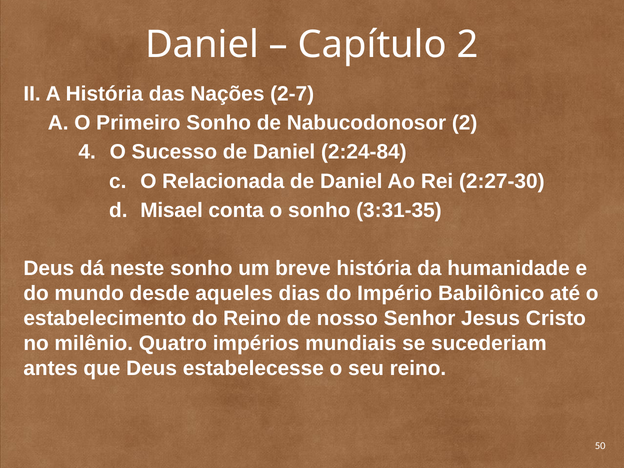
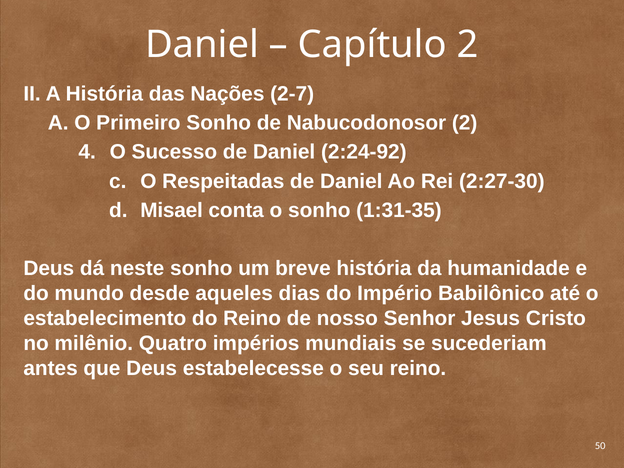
2:24-84: 2:24-84 -> 2:24-92 (364, 152)
Relacionada: Relacionada -> Respeitadas (223, 181)
3:31-35: 3:31-35 -> 1:31-35 (399, 210)
